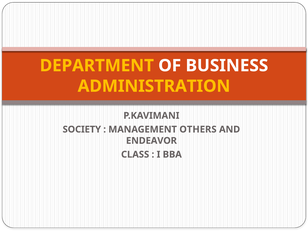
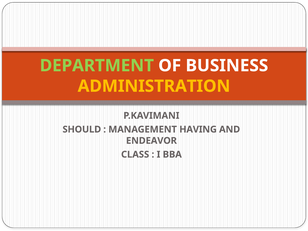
DEPARTMENT colour: yellow -> light green (97, 66)
SOCIETY: SOCIETY -> SHOULD (82, 129)
OTHERS: OTHERS -> HAVING (198, 129)
